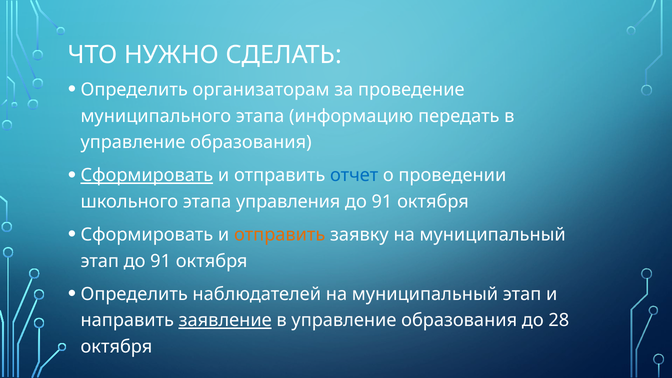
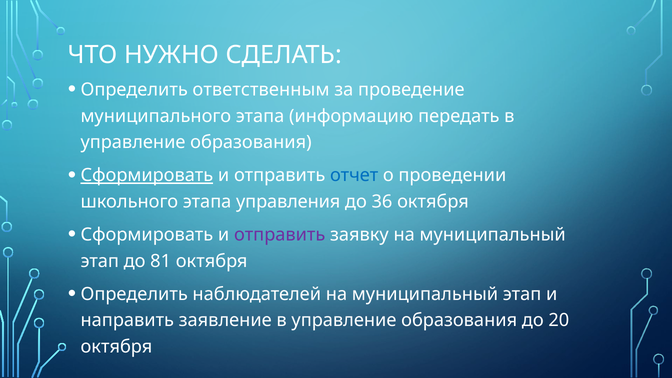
организаторам: организаторам -> ответственным (261, 90)
91: 91 -> 36 (382, 202)
отправить colour: orange -> purple (280, 235)
этап до 91: 91 -> 81 (161, 261)
заявление underline: present -> none (225, 320)
28: 28 -> 20 (559, 320)
